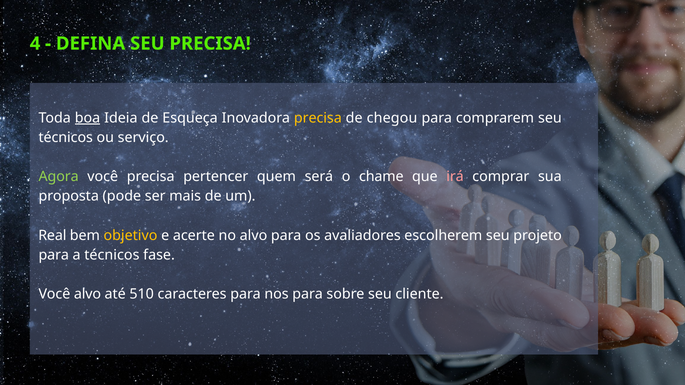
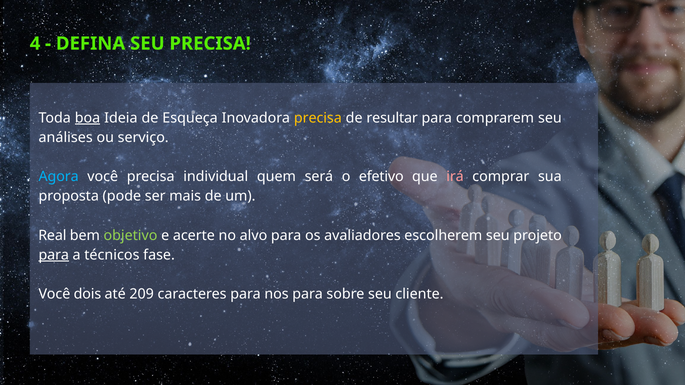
chegou: chegou -> resultar (392, 118)
técnicos: técnicos -> análises (66, 138)
Agora colour: light green -> light blue (59, 177)
pertencer: pertencer -> individual (216, 177)
chame: chame -> efetivo (381, 177)
objetivo colour: yellow -> light green (130, 236)
para underline: none -> present (54, 255)
Você alvo: alvo -> dois (87, 294)
510: 510 -> 209 (142, 294)
